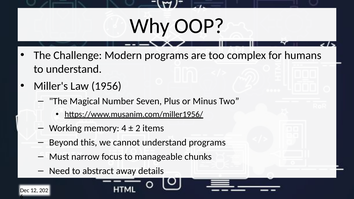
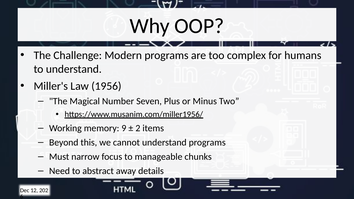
4: 4 -> 9 (124, 128)
